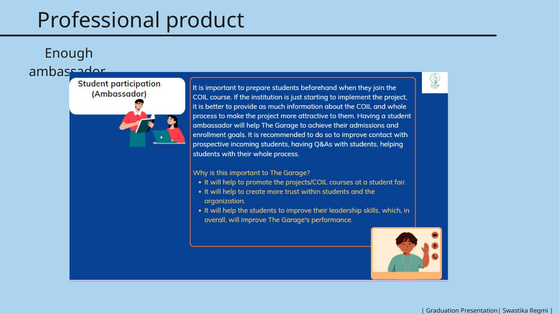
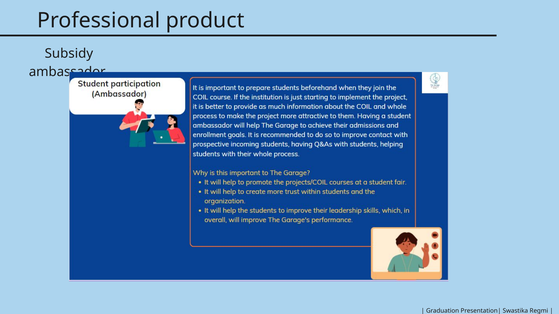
Enough: Enough -> Subsidy (69, 53)
